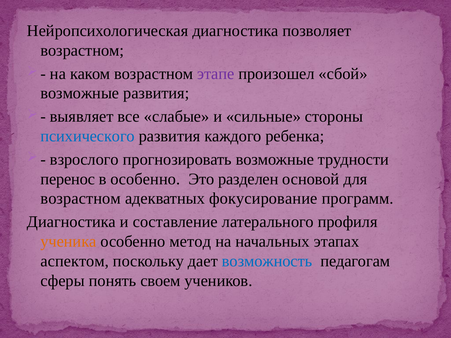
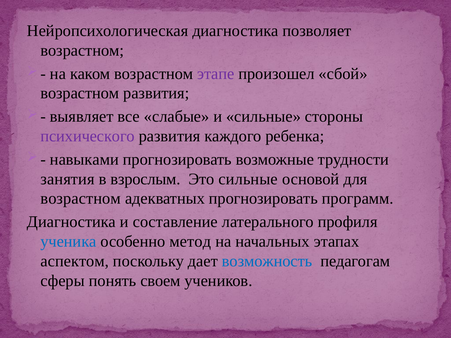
возможные: возможные -> возрастном (80, 93)
психического colour: blue -> purple (88, 136)
взрослого: взрослого -> навыками (84, 160)
перенос: перенос -> занятия (68, 179)
в особенно: особенно -> взрослым (146, 179)
Это разделен: разделен -> сильные (248, 179)
адекватных фокусирование: фокусирование -> прогнозировать (263, 199)
ученика colour: orange -> blue (68, 242)
